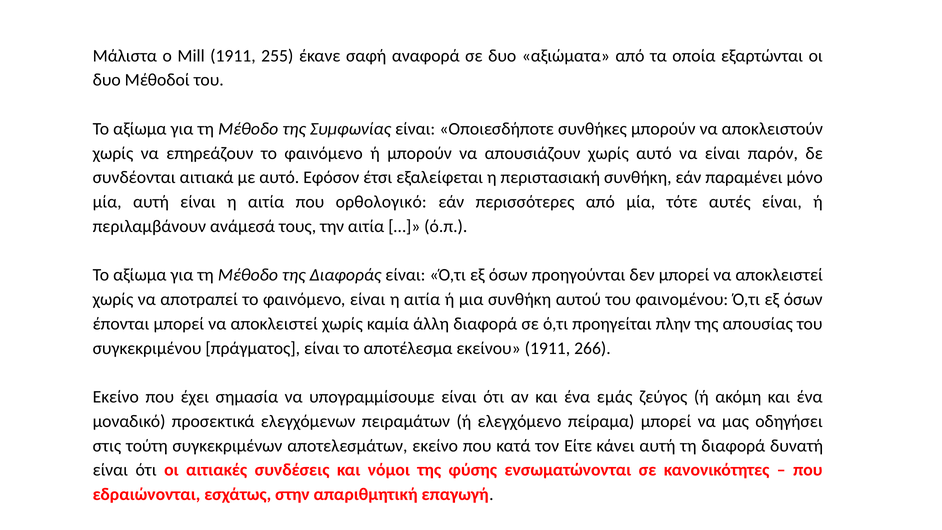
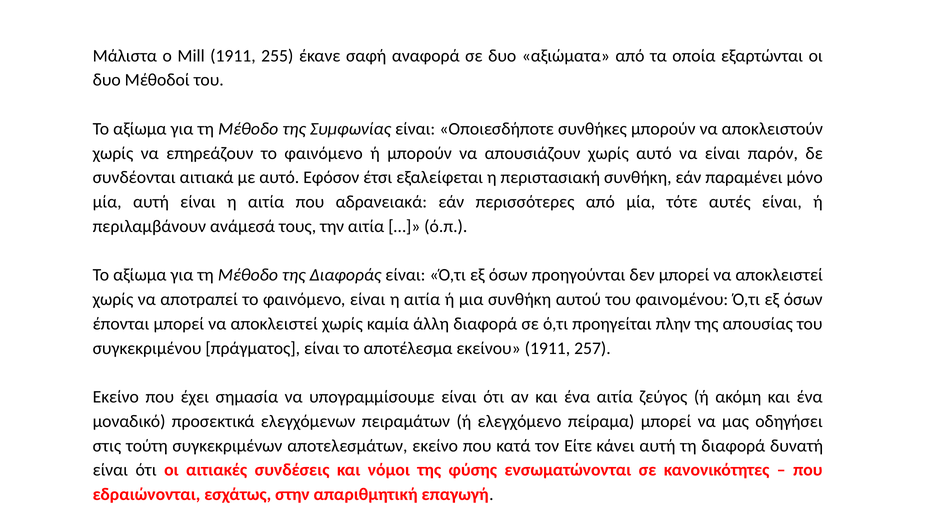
ορθολογικό: ορθολογικό -> αδρανειακά (381, 202)
266: 266 -> 257 (592, 348)
ένα εμάς: εμάς -> αιτία (615, 397)
